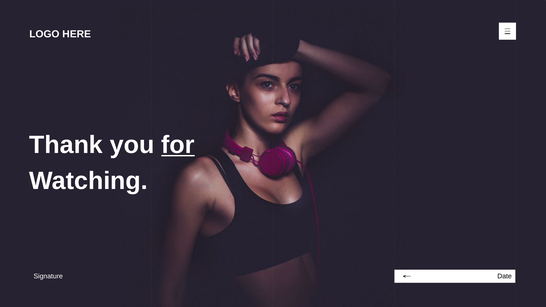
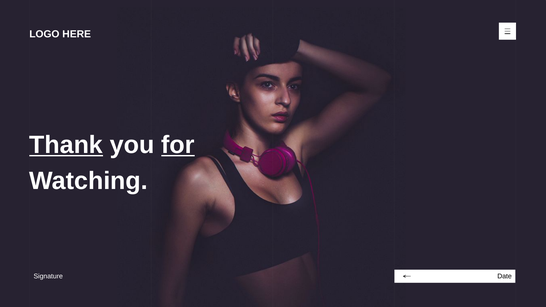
Thank underline: none -> present (66, 145)
